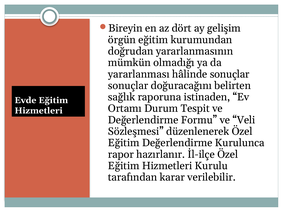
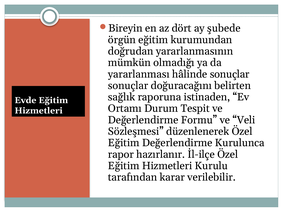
gelişim: gelişim -> şubede (224, 28)
